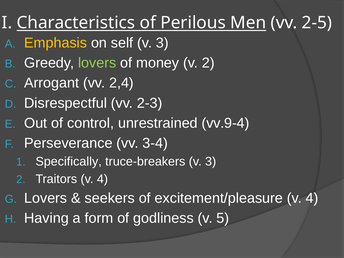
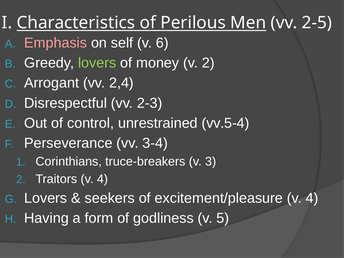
Emphasis colour: yellow -> pink (56, 43)
self v 3: 3 -> 6 (162, 43)
vv.9-4: vv.9-4 -> vv.5-4 (225, 123)
Specifically: Specifically -> Corinthians (69, 162)
